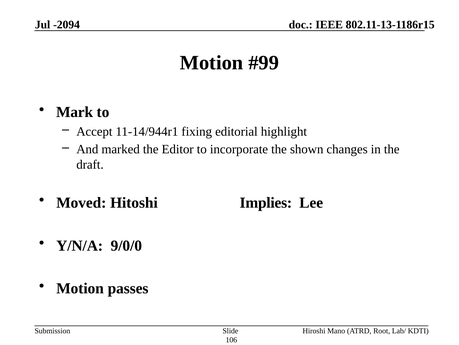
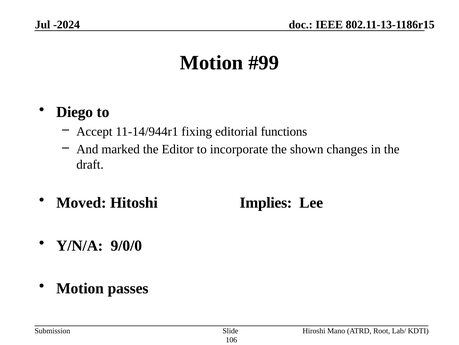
-2094: -2094 -> -2024 (66, 24)
Mark: Mark -> Diego (75, 112)
highlight: highlight -> functions (284, 131)
